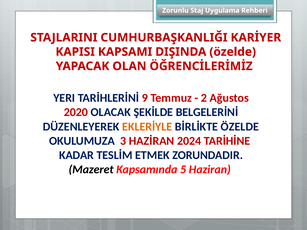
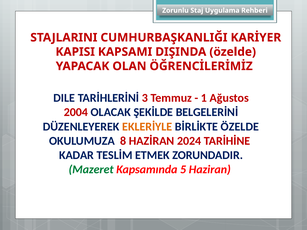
YERI: YERI -> DILE (64, 98)
9: 9 -> 3 (145, 98)
2: 2 -> 1 (204, 98)
2020: 2020 -> 2004 (76, 112)
3: 3 -> 8 (123, 141)
Mazeret colour: black -> green (91, 170)
